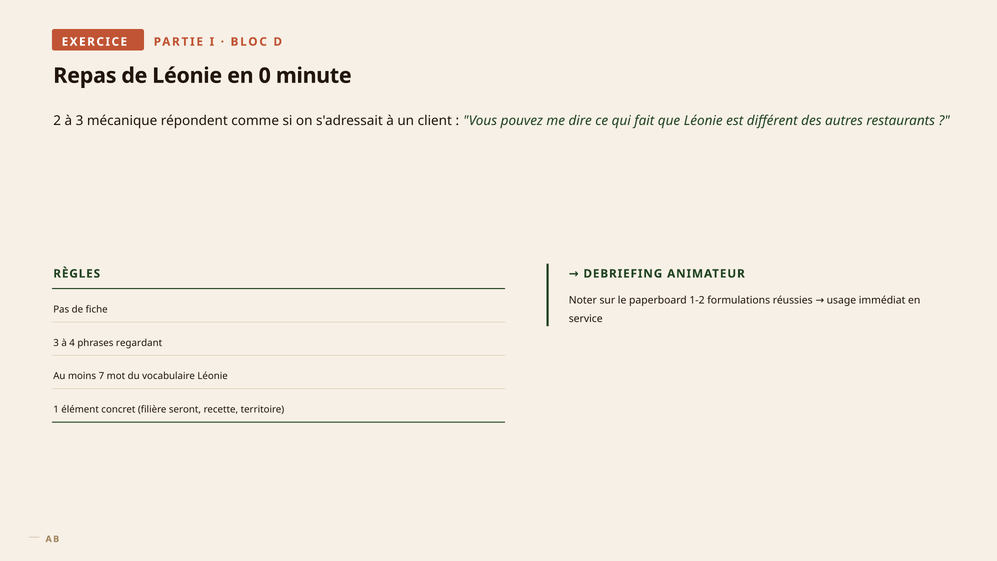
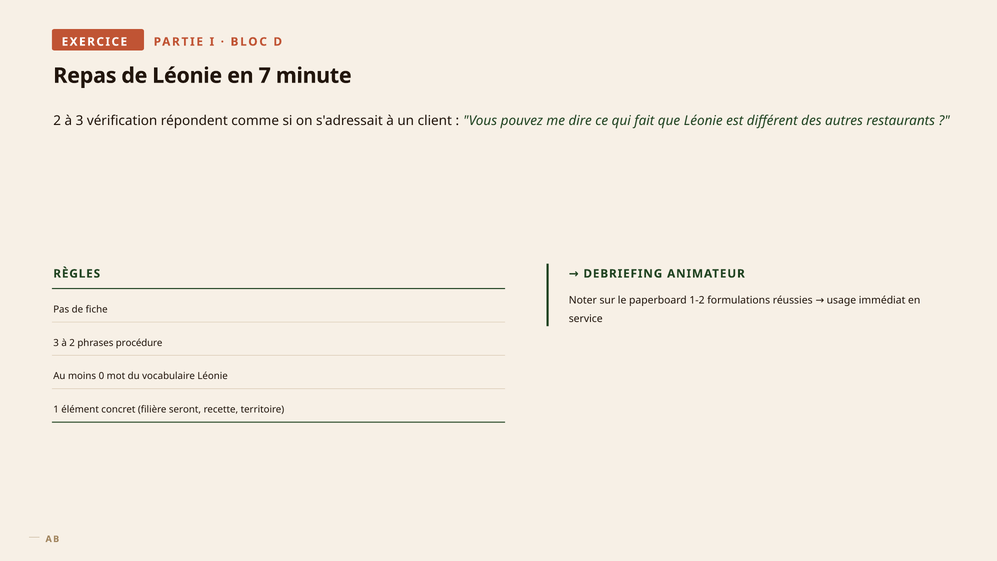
0: 0 -> 7 (265, 76)
mécanique: mécanique -> vérification (122, 121)
à 4: 4 -> 2 (72, 343)
regardant: regardant -> procédure (139, 343)
7: 7 -> 0 (101, 376)
